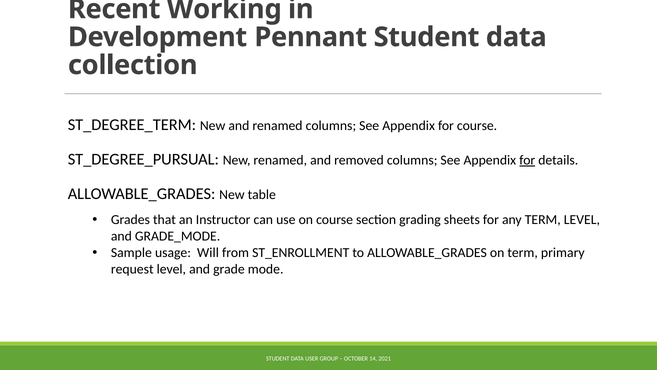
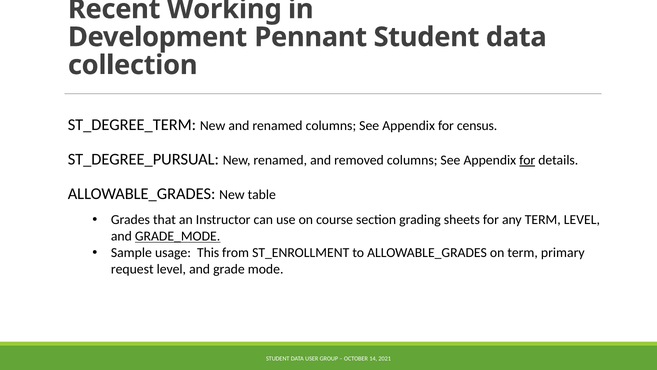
for course: course -> census (477, 125)
GRADE_MODE underline: none -> present (178, 236)
Will: Will -> This (208, 253)
